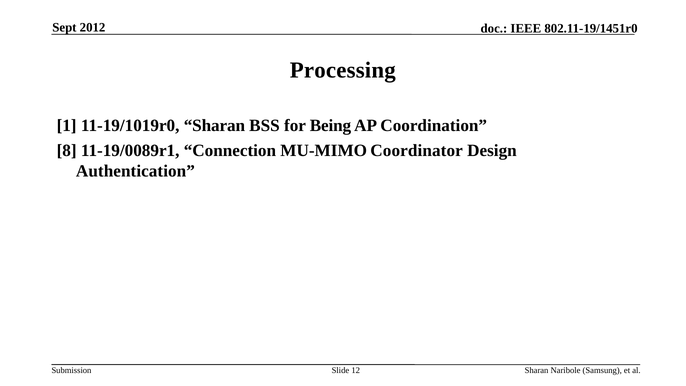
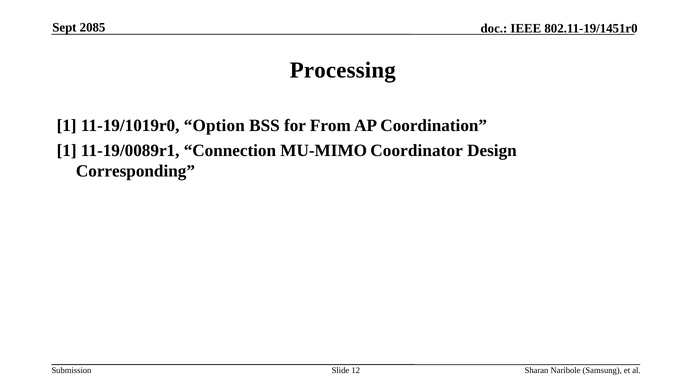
2012: 2012 -> 2085 (93, 27)
11-19/1019r0 Sharan: Sharan -> Option (214, 126)
Being: Being -> From (330, 126)
8: 8 -> 1 (67, 150)
Authentication: Authentication -> Corresponding (135, 171)
